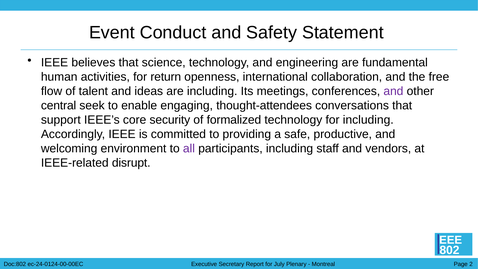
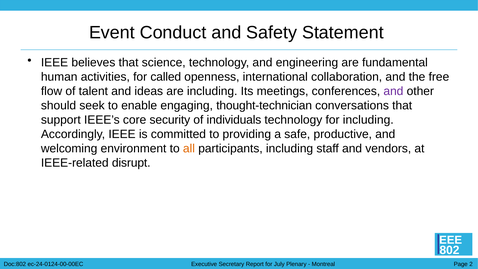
return: return -> called (166, 77)
central: central -> should (59, 105)
thought-attendees: thought-attendees -> thought-technician (264, 105)
formalized: formalized -> individuals (234, 120)
all colour: purple -> orange (189, 148)
